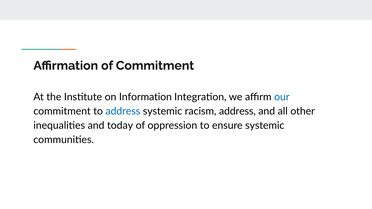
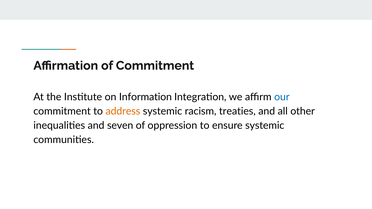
address colour: blue -> orange (123, 111)
racism address: address -> treaties (237, 111)
today: today -> seven (120, 126)
